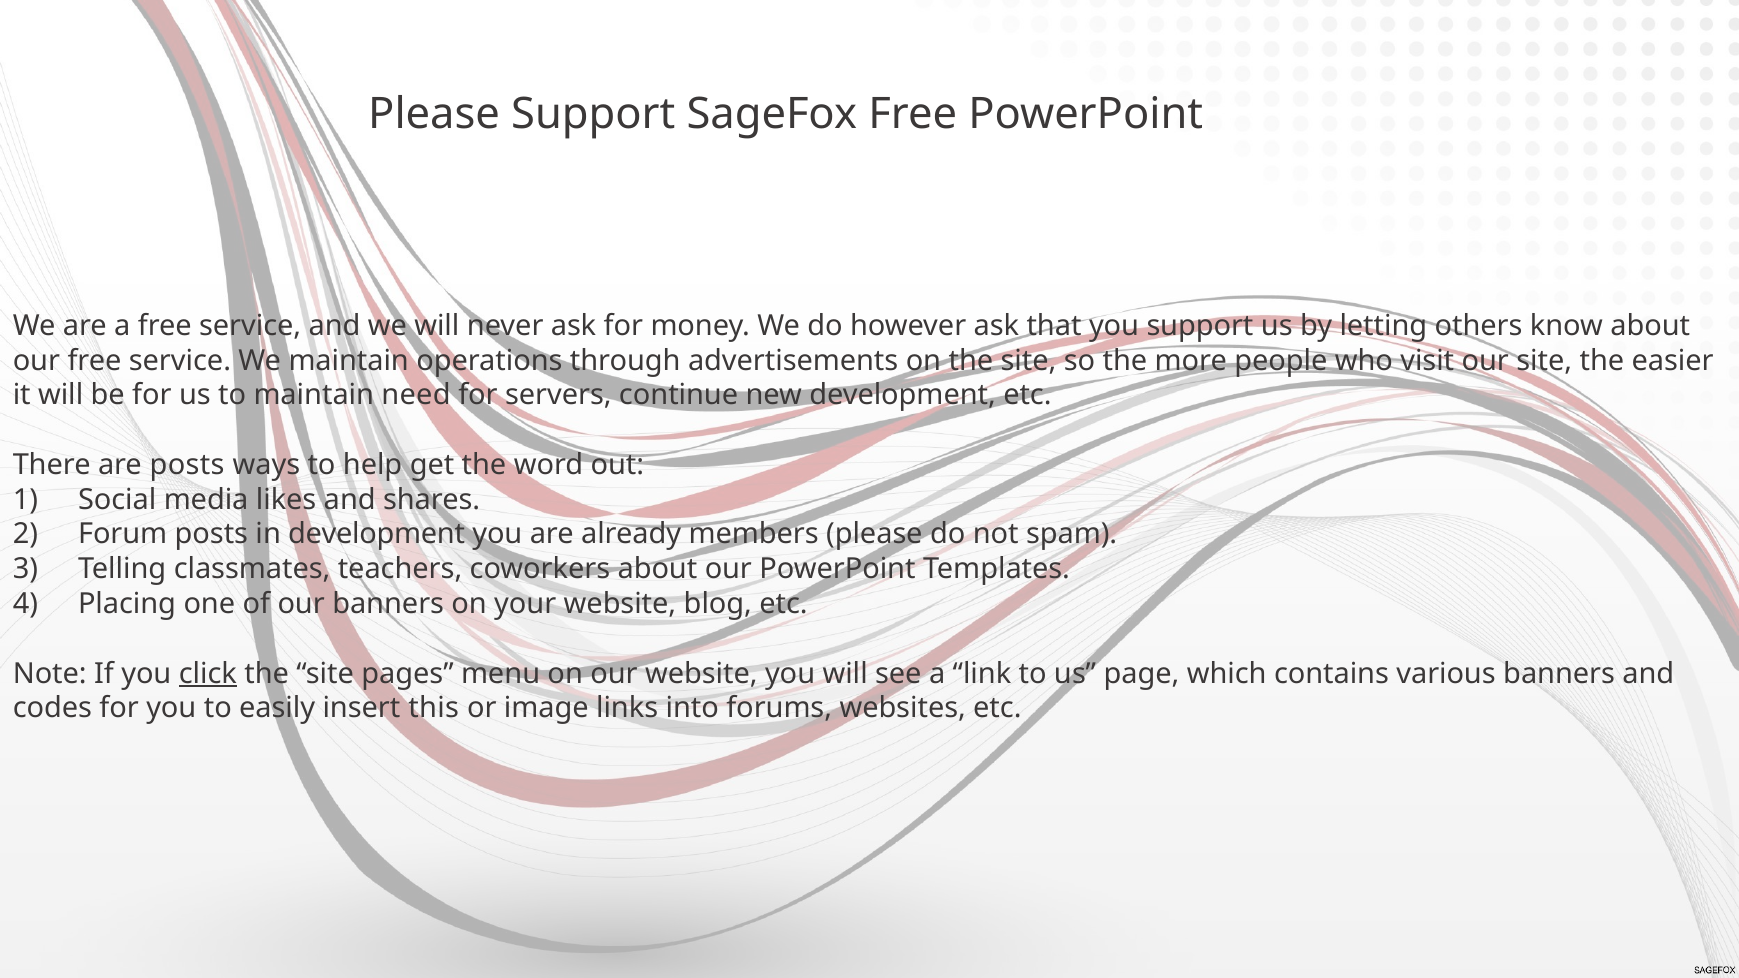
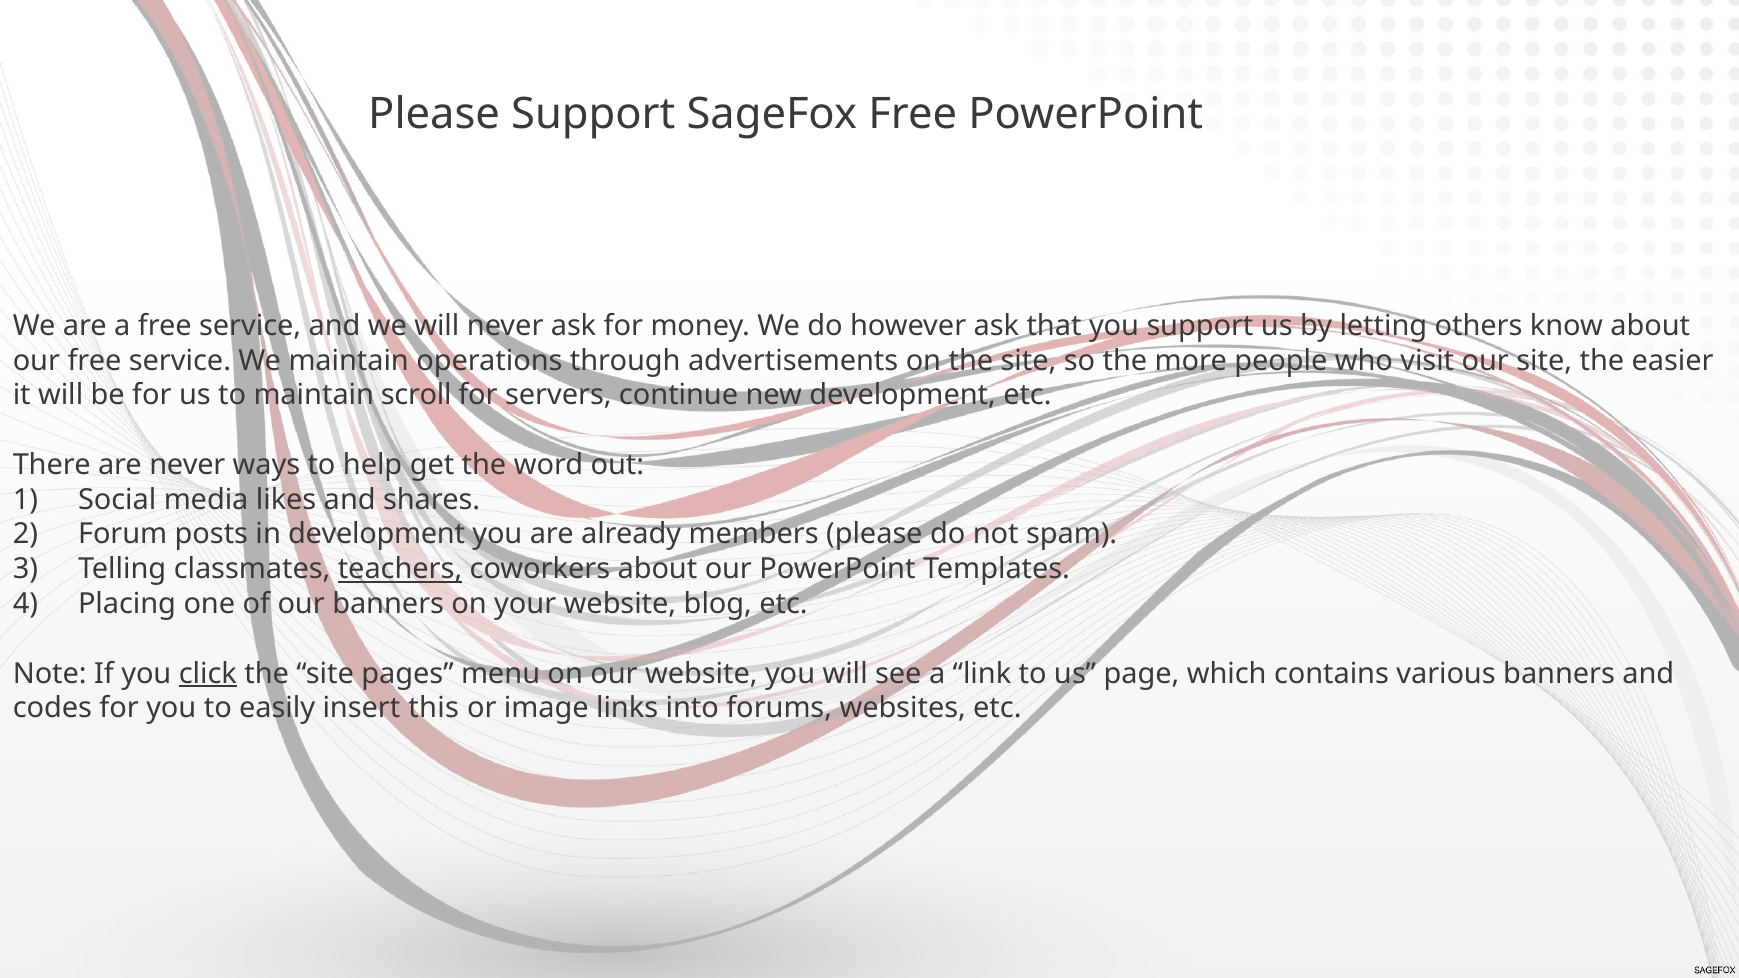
need: need -> scroll (416, 395)
are posts: posts -> never (187, 465)
teachers underline: none -> present (400, 569)
